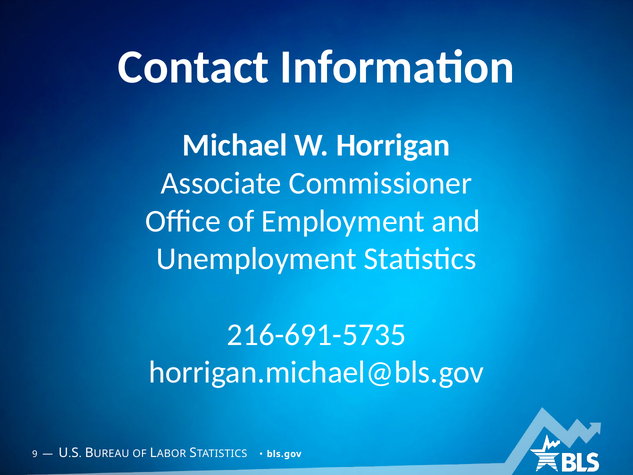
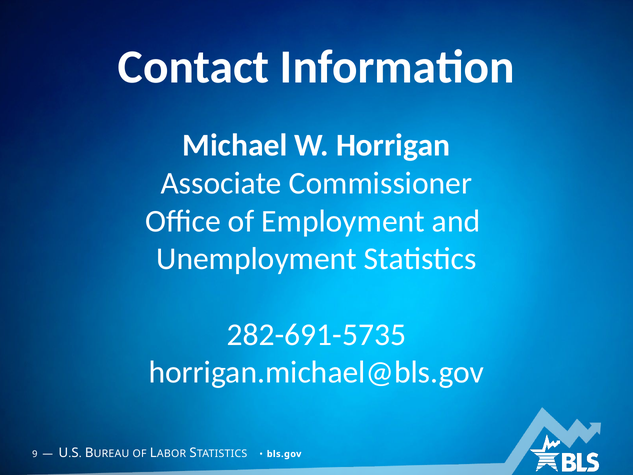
216-691-5735: 216-691-5735 -> 282-691-5735 (316, 334)
